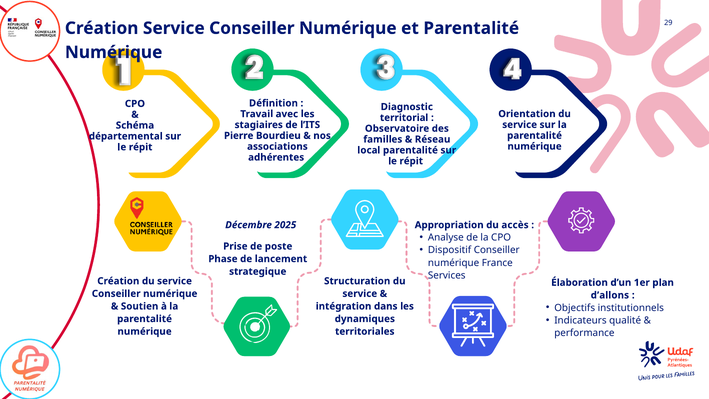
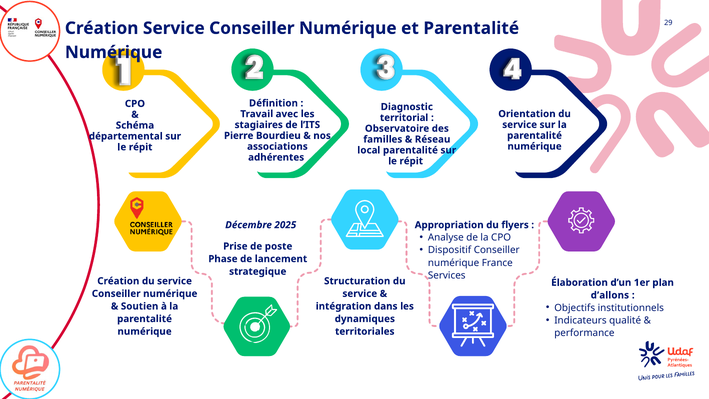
accès: accès -> flyers (515, 225)
